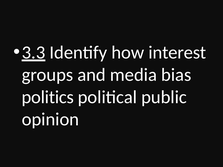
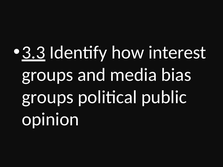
politics: politics -> groups (48, 97)
